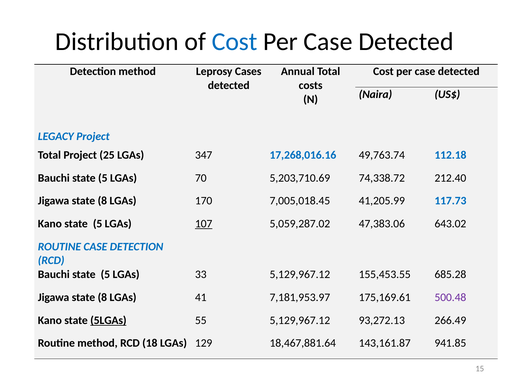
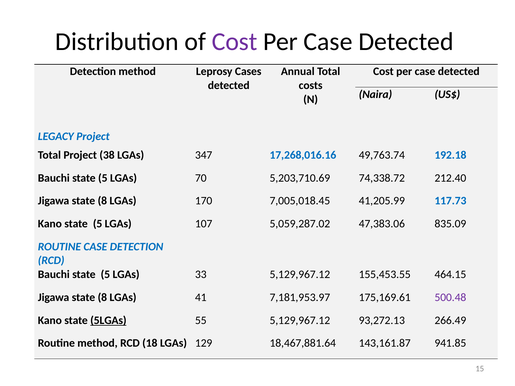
Cost colour: blue -> purple (235, 42)
25: 25 -> 38 (107, 155)
112.18: 112.18 -> 192.18 (450, 155)
107 underline: present -> none (204, 224)
643.02: 643.02 -> 835.09 (450, 224)
685.28: 685.28 -> 464.15 (450, 275)
